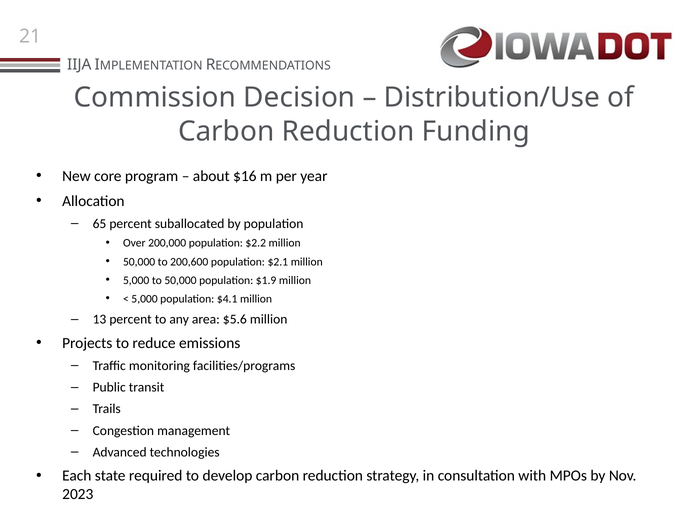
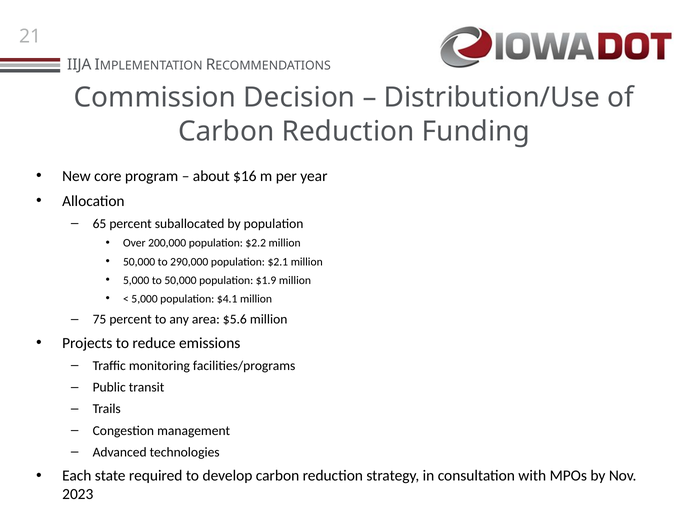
200,600: 200,600 -> 290,000 (189, 262)
13: 13 -> 75 (99, 319)
